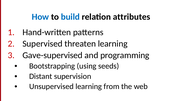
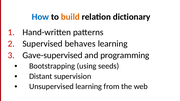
build colour: blue -> orange (70, 17)
attributes: attributes -> dictionary (132, 17)
threaten: threaten -> behaves (80, 44)
